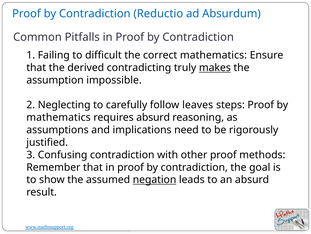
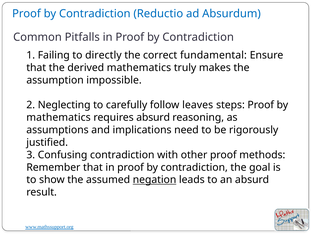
difficult: difficult -> directly (103, 55)
correct mathematics: mathematics -> fundamental (213, 55)
derived contradicting: contradicting -> mathematics (139, 68)
makes underline: present -> none (215, 68)
